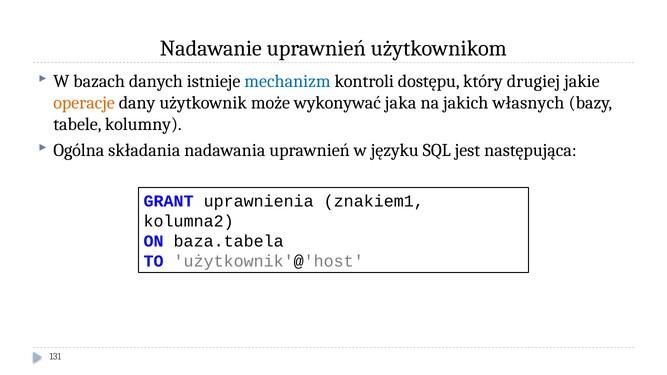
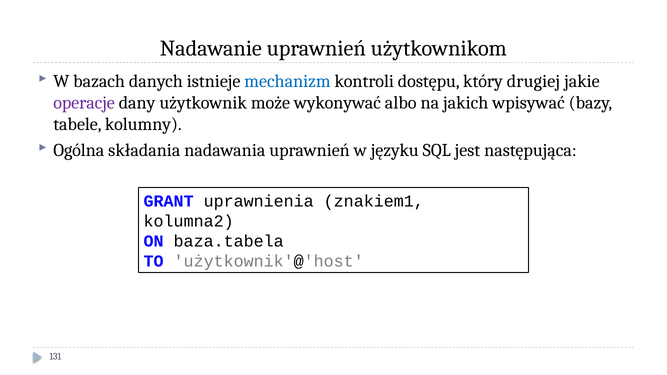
operacje colour: orange -> purple (84, 103)
jaka: jaka -> albo (401, 103)
własnych: własnych -> wpisywać (529, 103)
